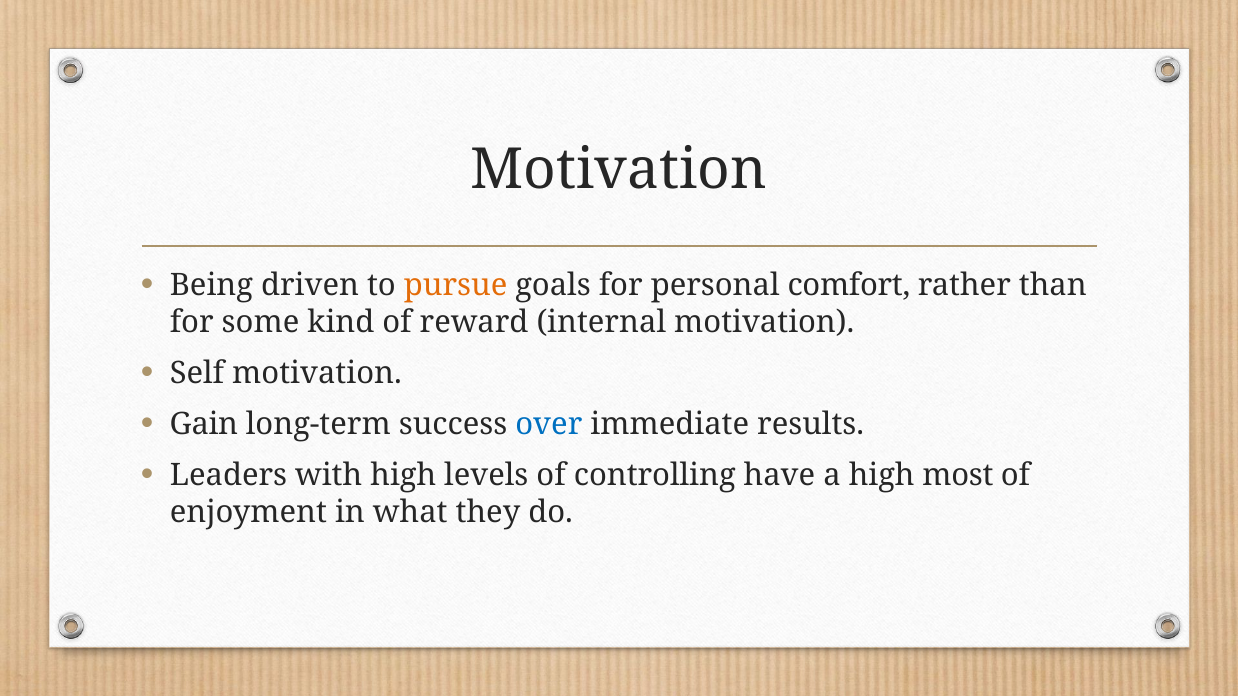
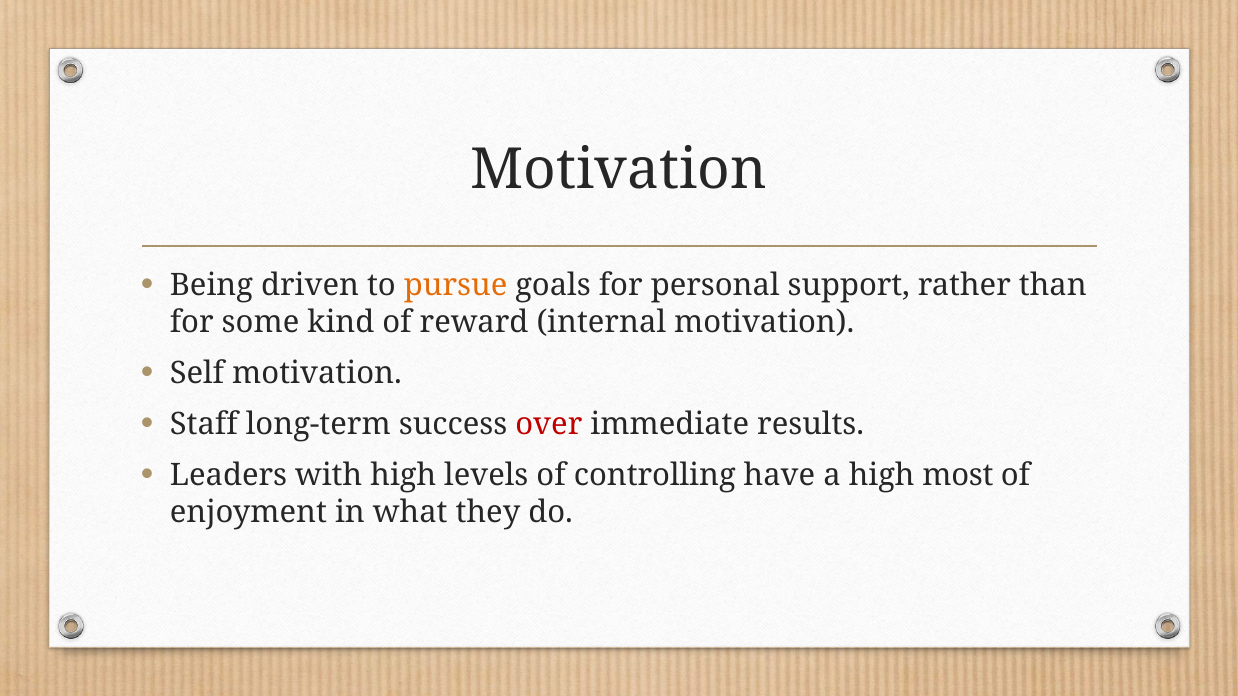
comfort: comfort -> support (849, 285)
Gain: Gain -> Staff (204, 424)
over colour: blue -> red (549, 424)
